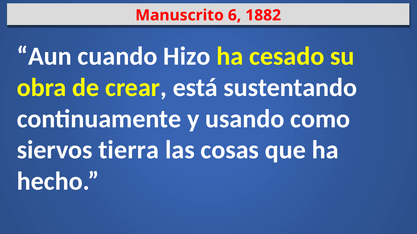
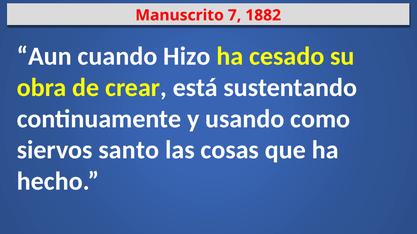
6: 6 -> 7 (235, 15)
tierra: tierra -> santo (129, 150)
